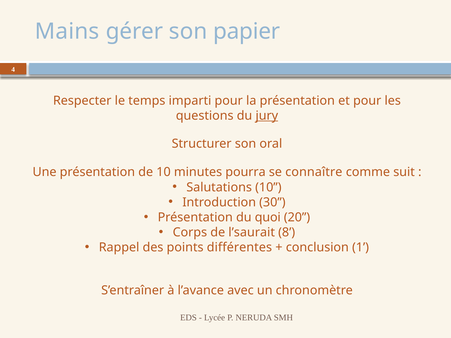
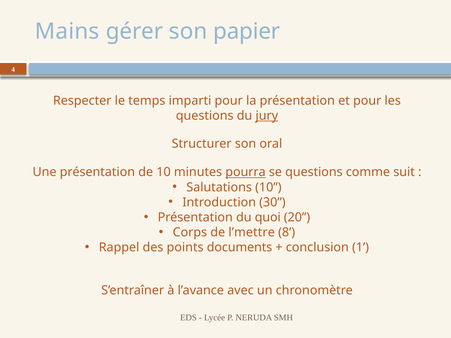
pourra underline: none -> present (246, 172)
se connaître: connaître -> questions (314, 172)
l’saurait: l’saurait -> l’mettre (252, 232)
différentes: différentes -> documents (240, 247)
